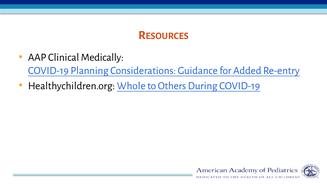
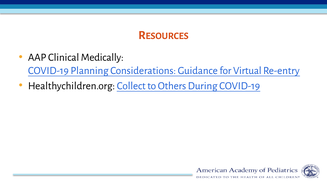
Added: Added -> Virtual (247, 70)
Whole: Whole -> Collect (131, 86)
